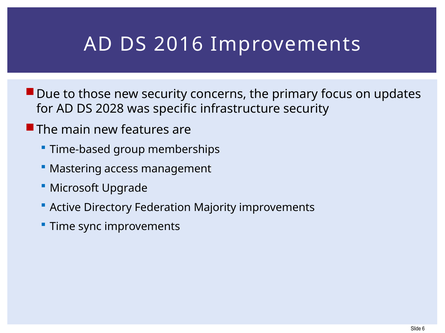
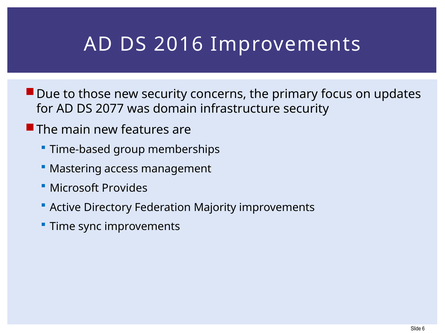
2028: 2028 -> 2077 (110, 109)
specific: specific -> domain (175, 109)
Upgrade: Upgrade -> Provides (125, 189)
